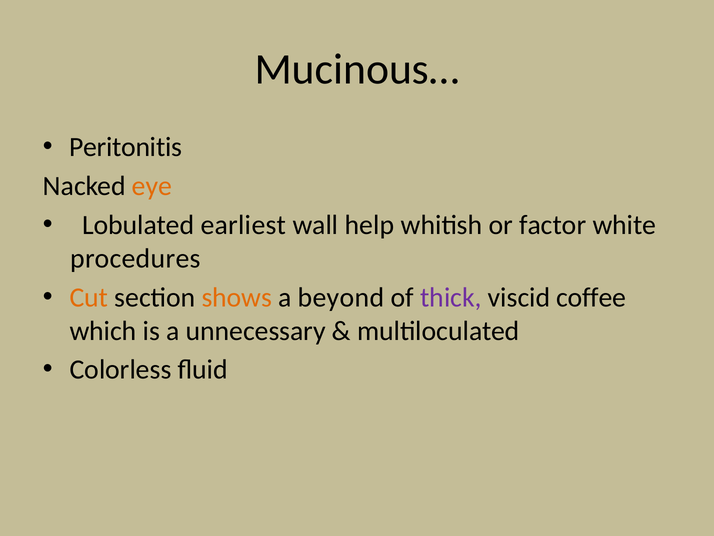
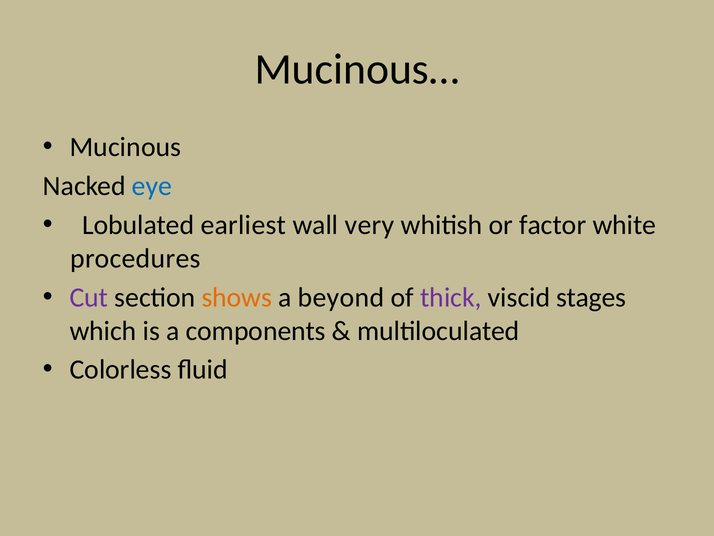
Peritonitis: Peritonitis -> Mucinous (125, 147)
eye colour: orange -> blue (152, 186)
help: help -> very (369, 225)
Cut colour: orange -> purple (89, 297)
coffee: coffee -> stages (591, 297)
unnecessary: unnecessary -> components (256, 331)
